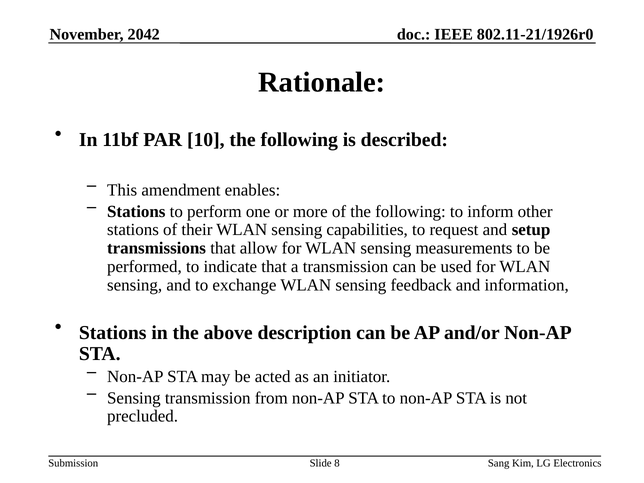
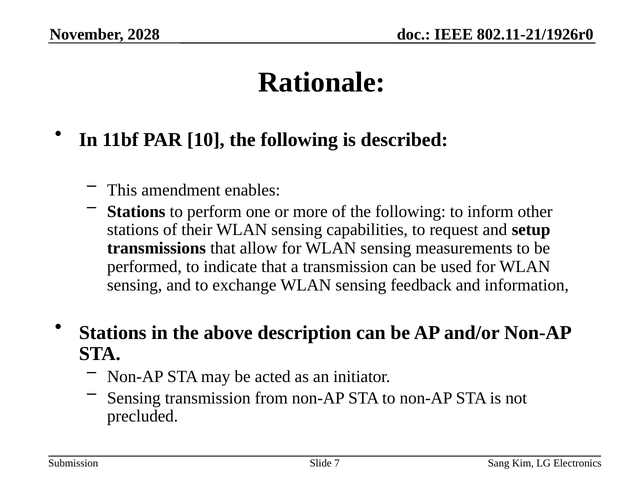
2042: 2042 -> 2028 (144, 34)
8: 8 -> 7 (337, 463)
